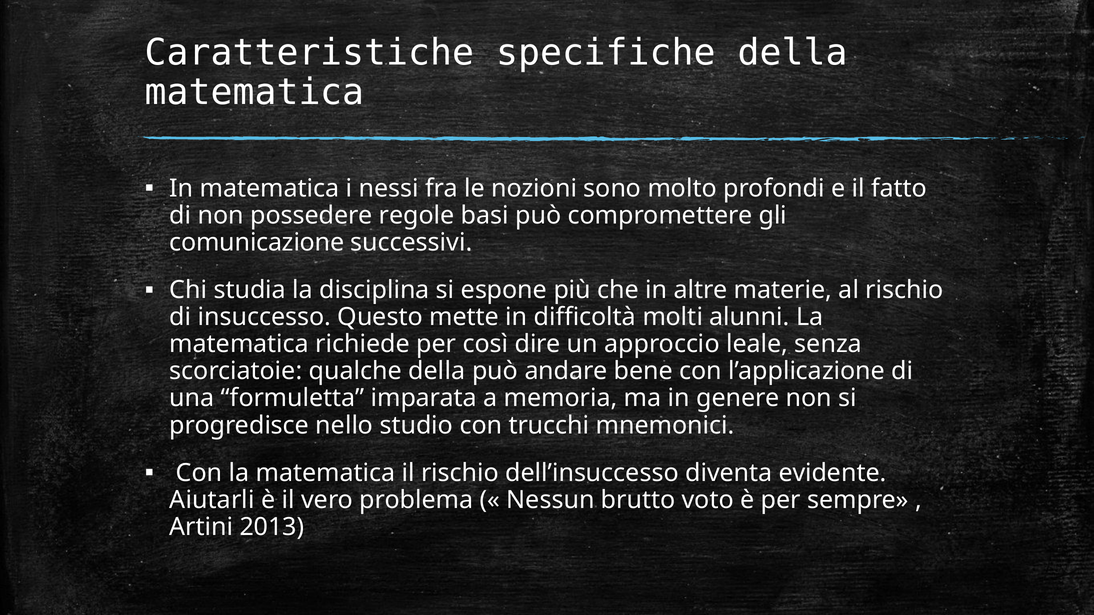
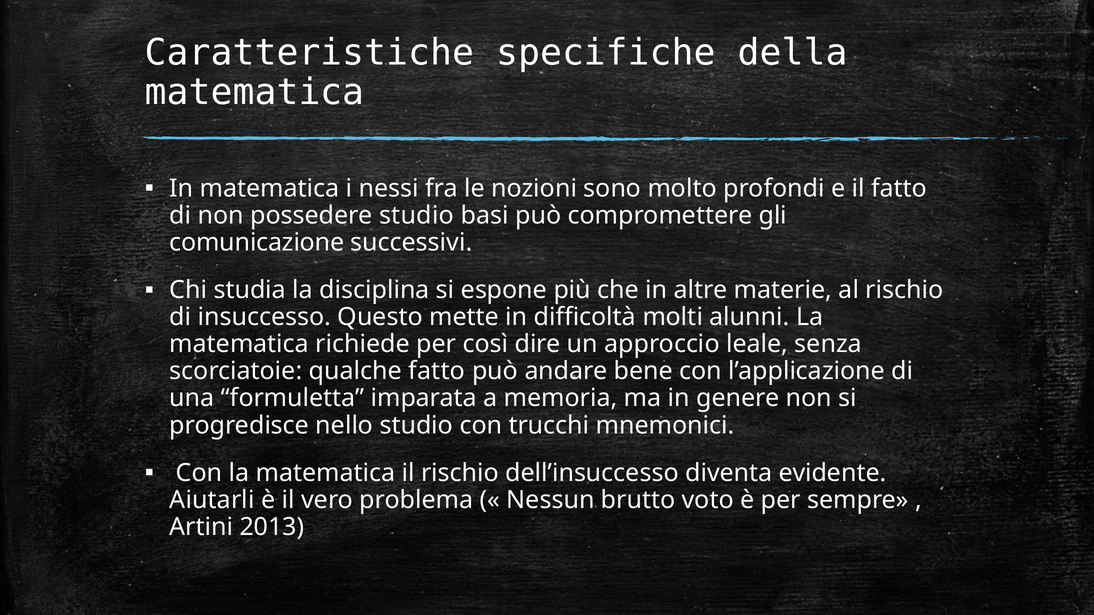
possedere regole: regole -> studio (417, 216)
qualche della: della -> fatto (437, 371)
